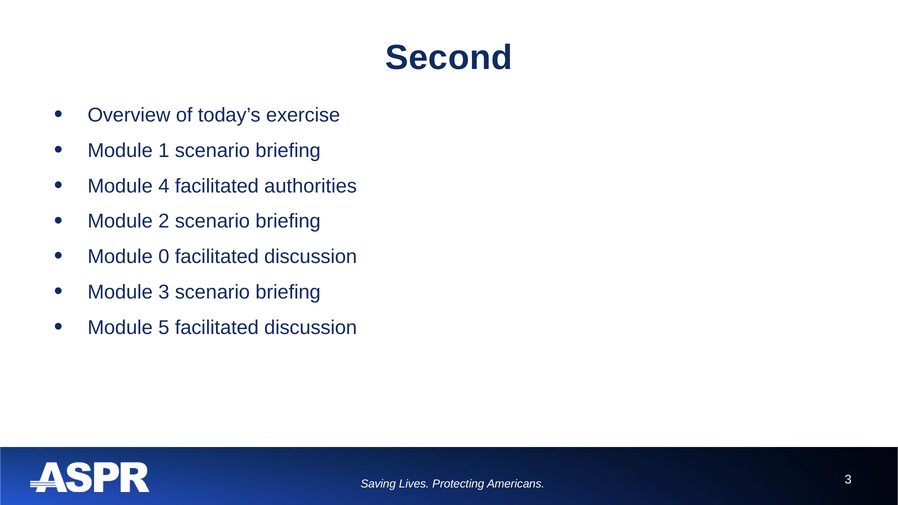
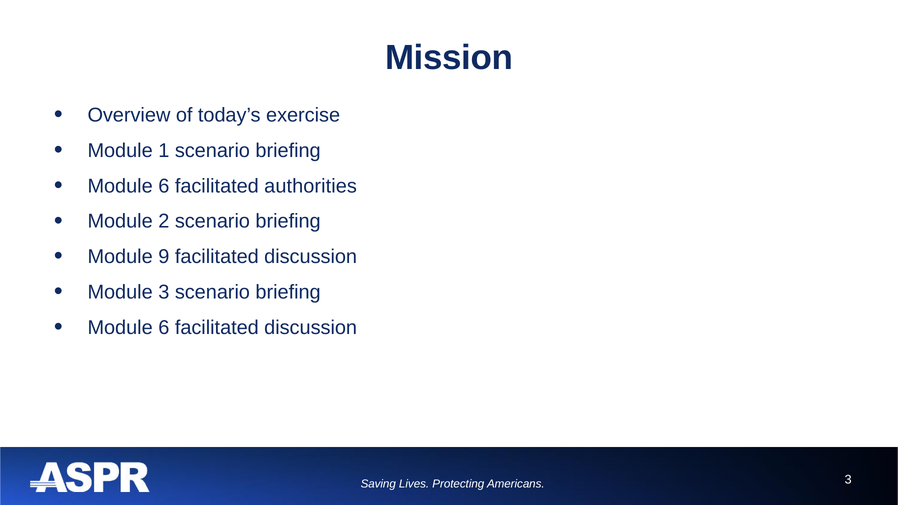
Second: Second -> Mission (449, 58)
4: 4 -> 6 (164, 186)
0: 0 -> 9 (164, 257)
5: 5 -> 6 (164, 328)
